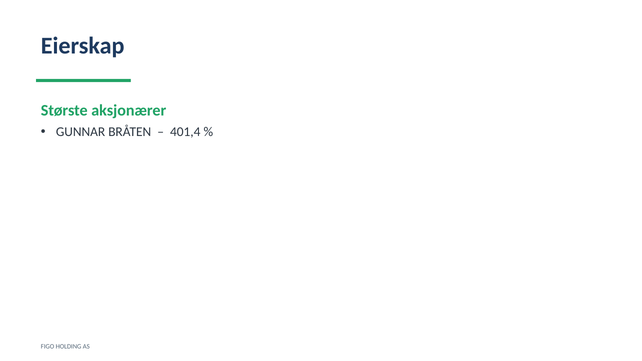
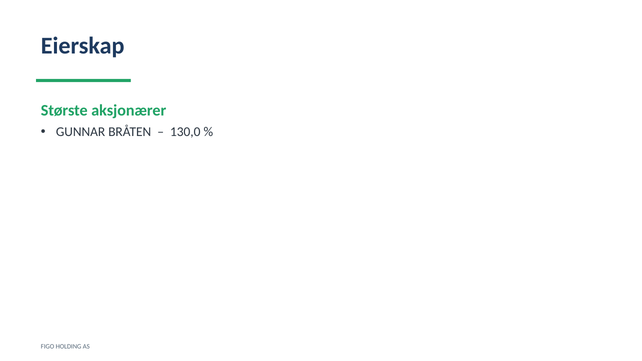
401,4: 401,4 -> 130,0 (185, 132)
